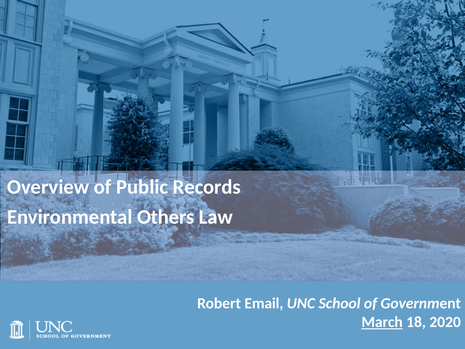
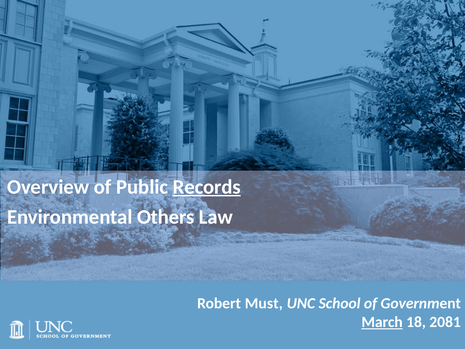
Records underline: none -> present (207, 187)
Email: Email -> Must (264, 303)
2020: 2020 -> 2081 (445, 322)
